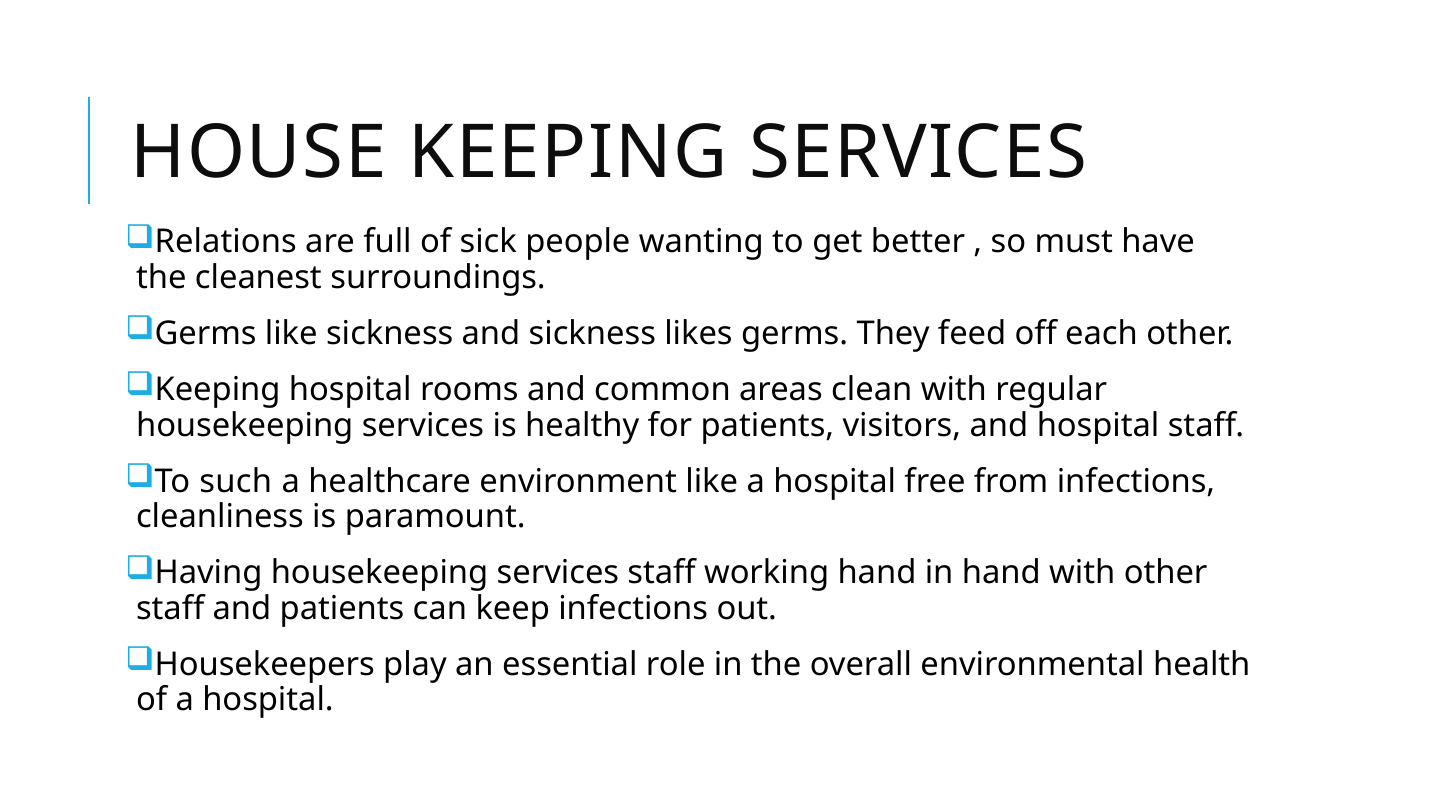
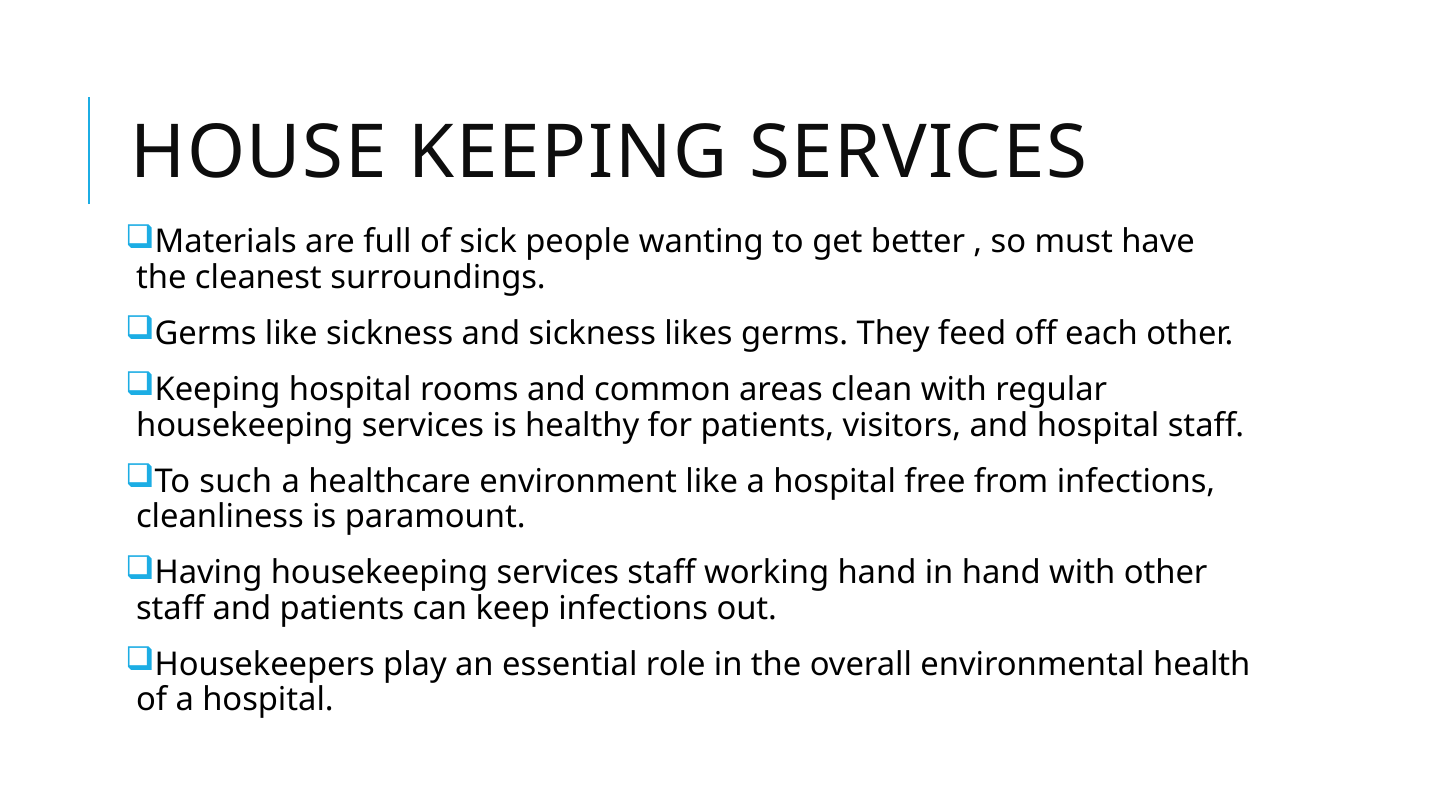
Relations: Relations -> Materials (226, 242)
